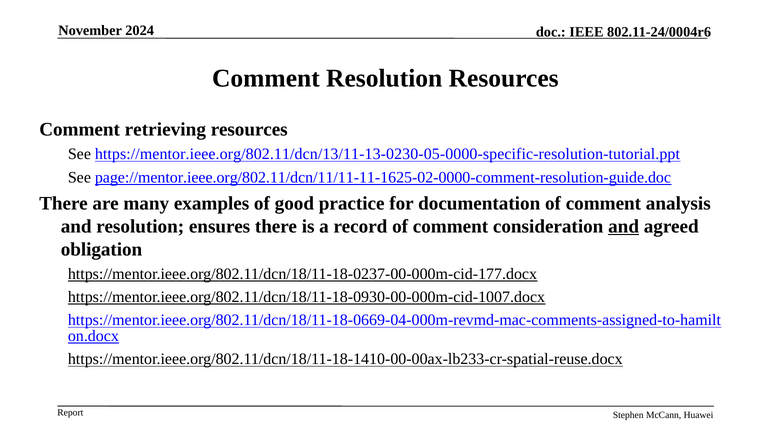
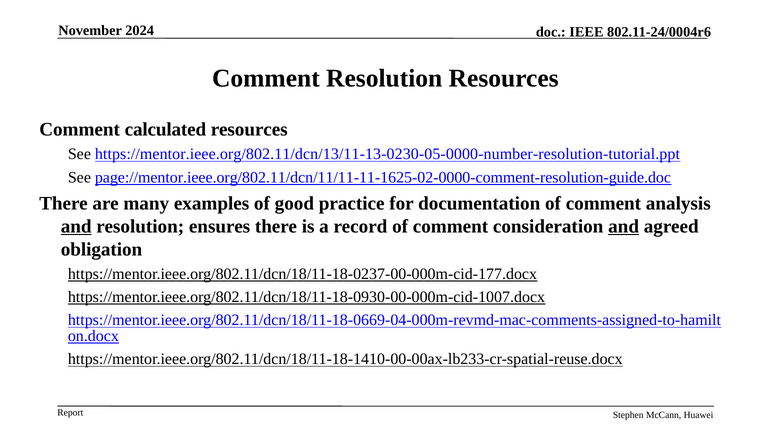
retrieving: retrieving -> calculated (165, 130)
https://mentor.ieee.org/802.11/dcn/13/11-13-0230-05-0000-specific-resolution-tutorial.ppt: https://mentor.ieee.org/802.11/dcn/13/11-13-0230-05-0000-specific-resolution-tutorial.ppt -> https://mentor.ieee.org/802.11/dcn/13/11-13-0230-05-0000-number-resolution-tutorial.ppt (387, 154)
and underline: none -> present (76, 226)
